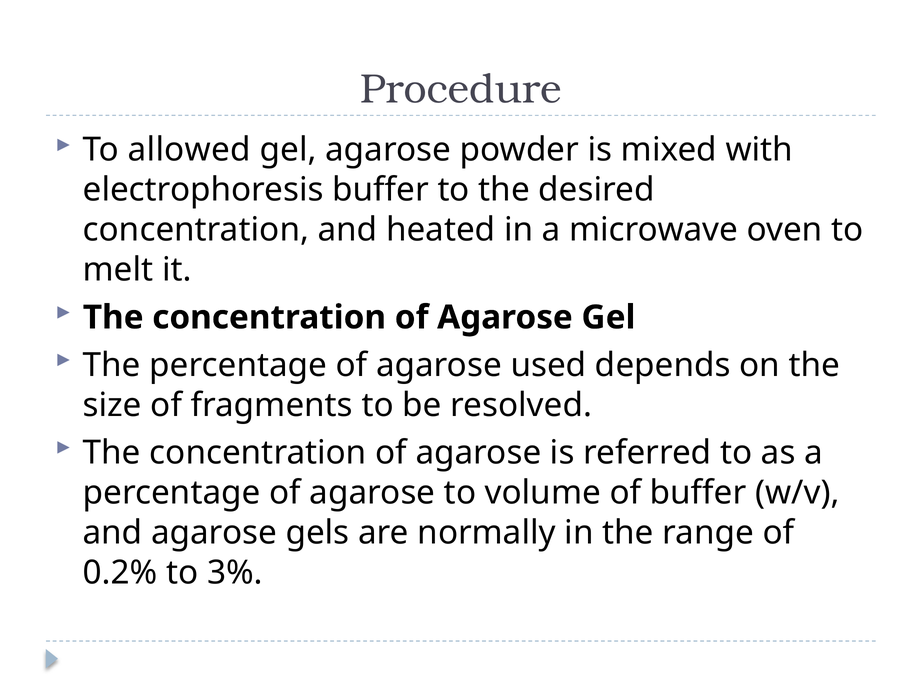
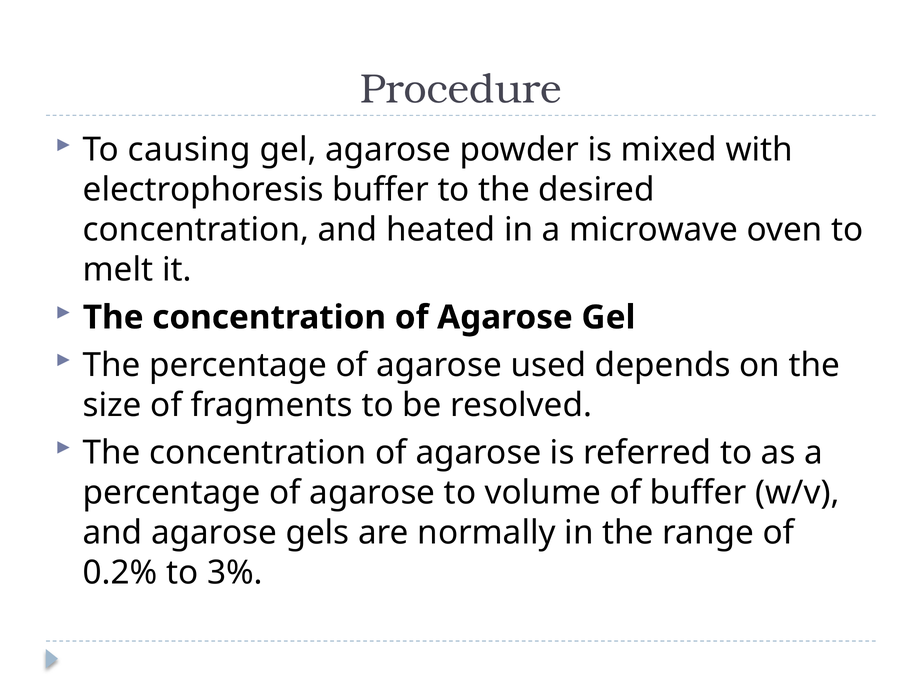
allowed: allowed -> causing (189, 150)
